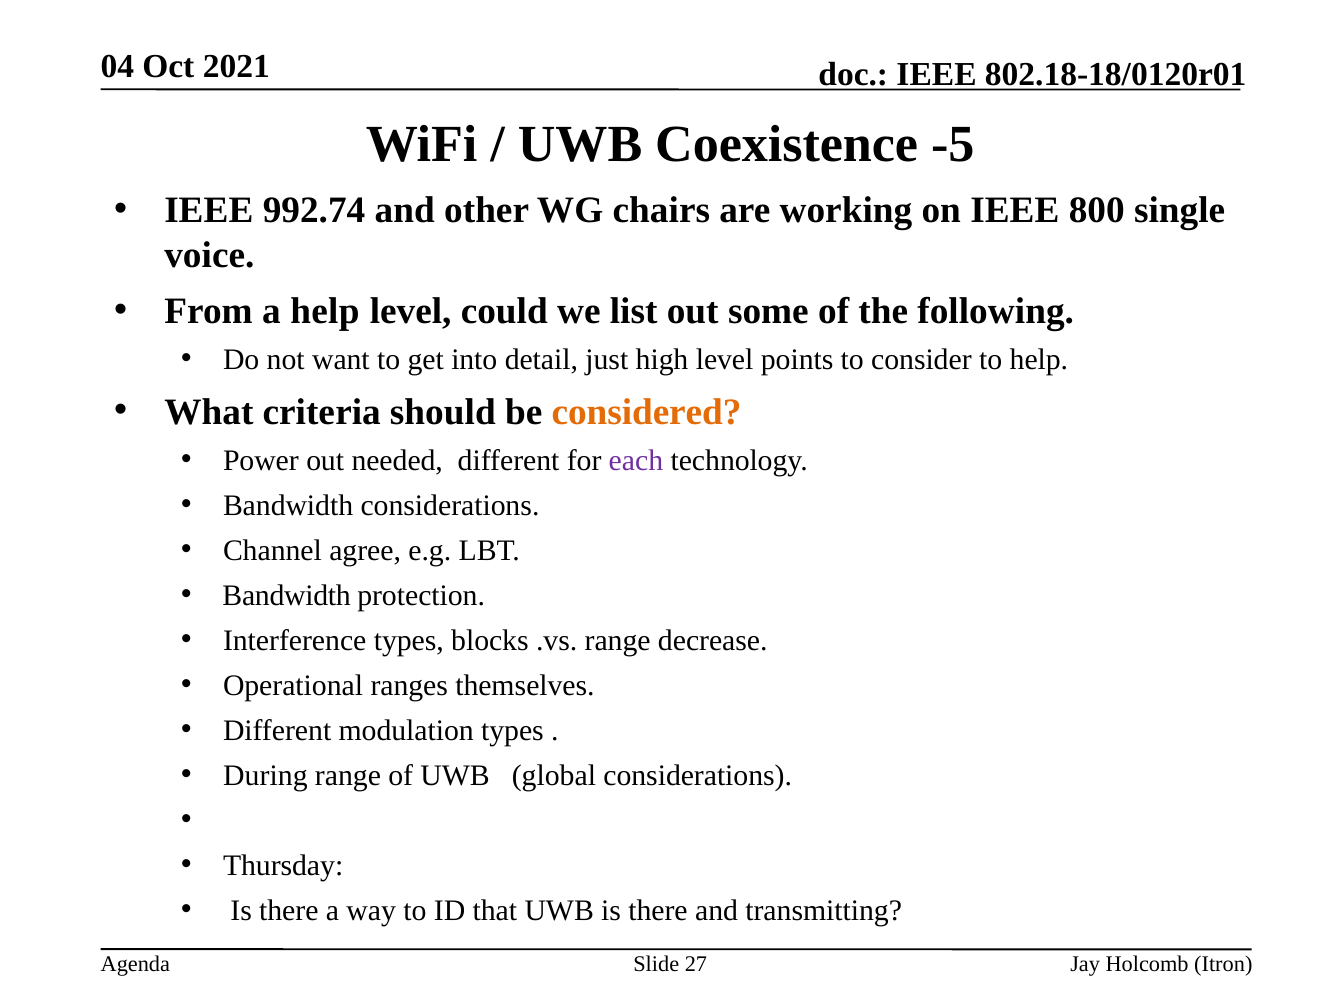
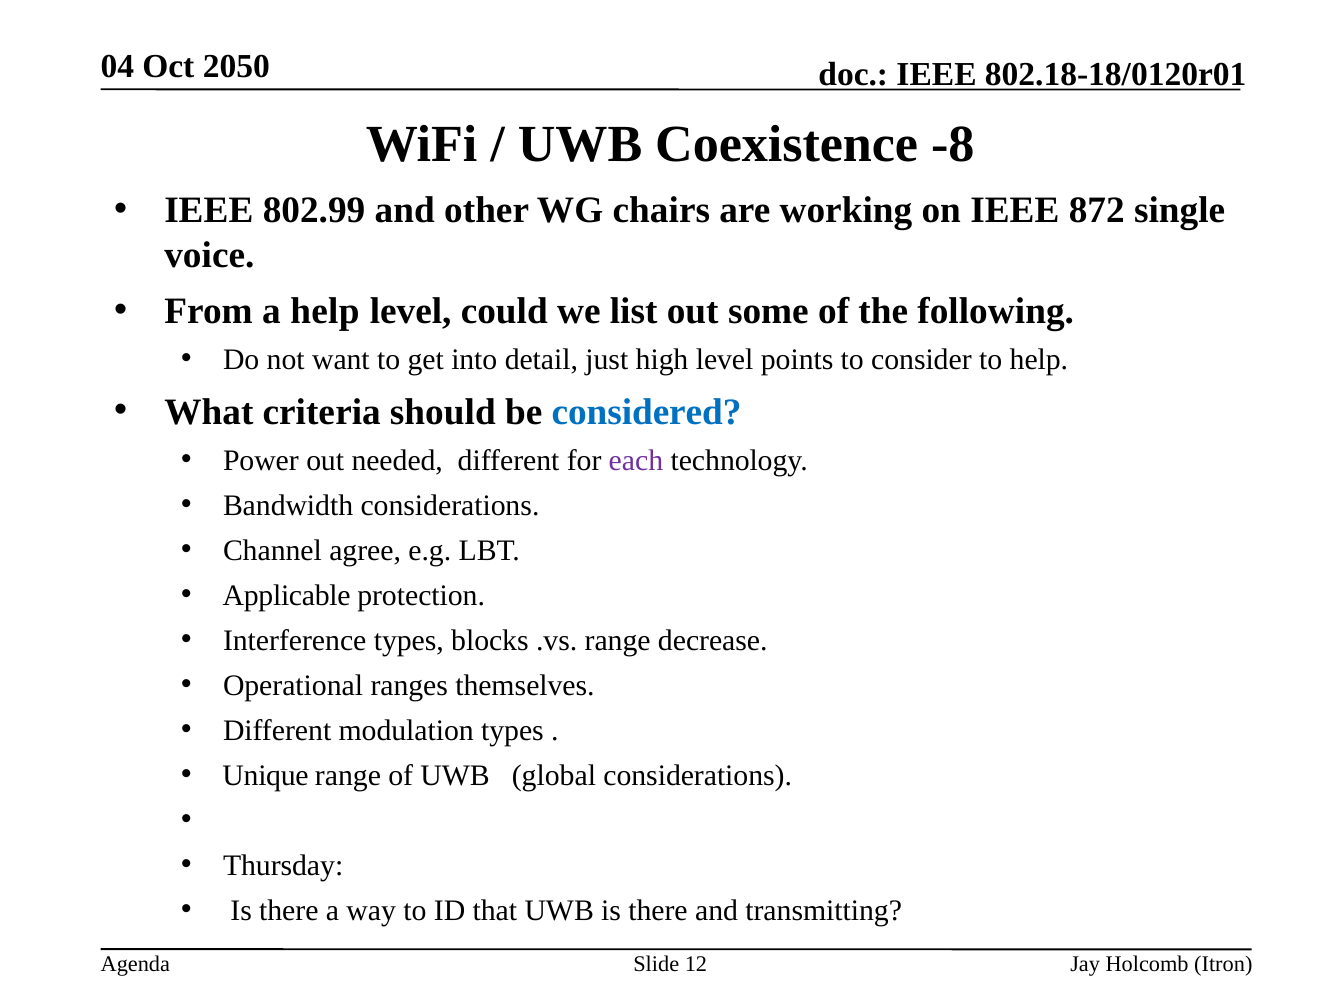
2021: 2021 -> 2050 (236, 67)
-5: -5 -> -8 (953, 144)
992.74: 992.74 -> 802.99 (314, 211)
800: 800 -> 872 (1097, 211)
considered colour: orange -> blue (647, 412)
Bandwidth: Bandwidth -> Applicable (287, 596)
During: During -> Unique (266, 776)
27: 27 -> 12 (696, 965)
